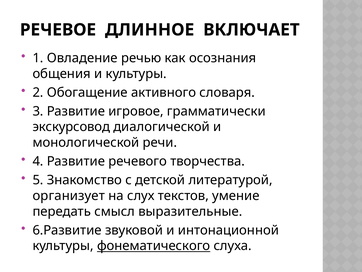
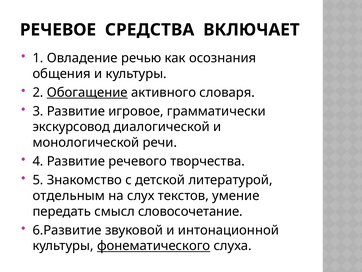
ДЛИННОЕ: ДЛИННОЕ -> СРЕДСТВА (150, 30)
Обогащение underline: none -> present (87, 92)
организует: организует -> отдельным (69, 195)
выразительные: выразительные -> словосочетание (190, 211)
